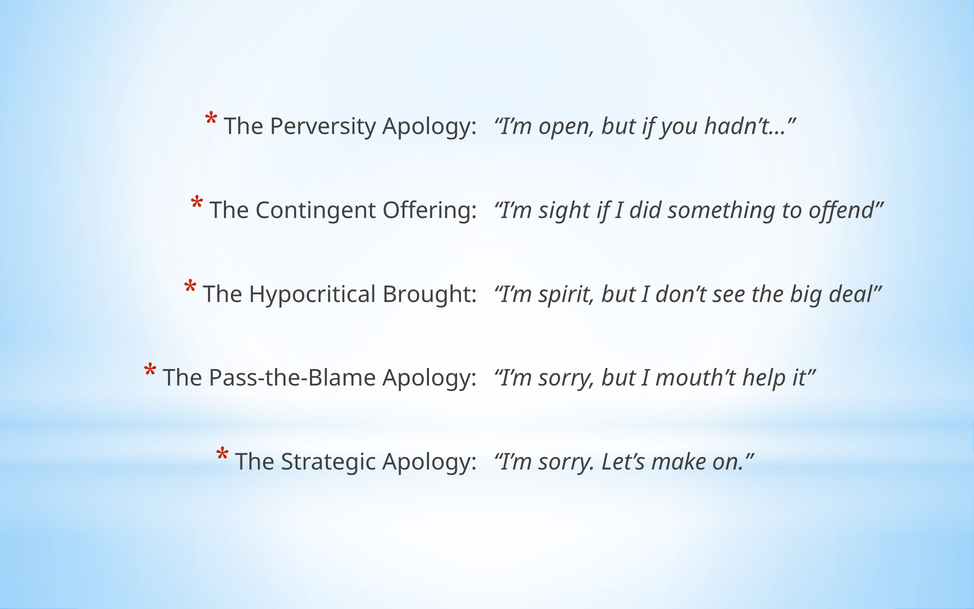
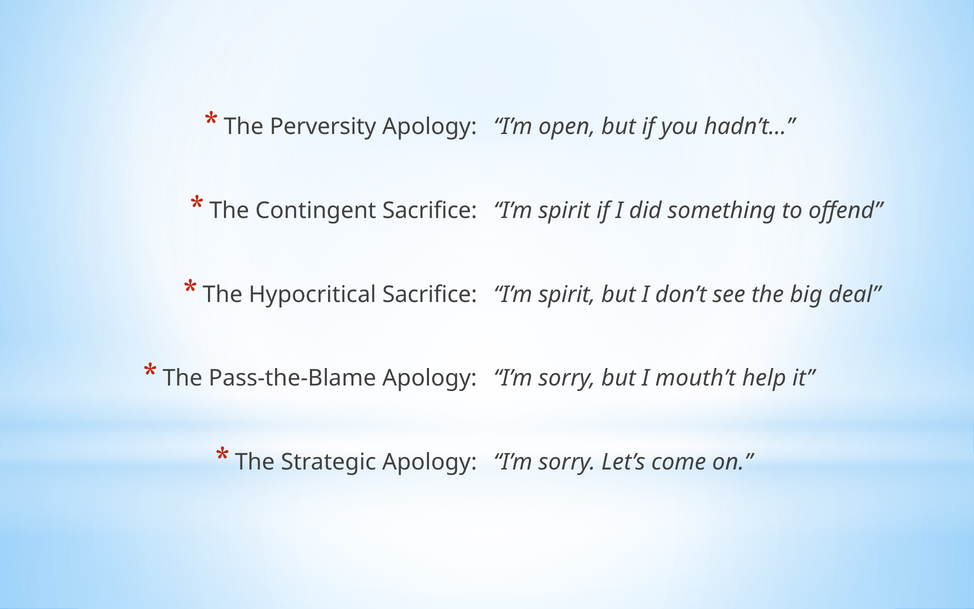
Contingent Offering: Offering -> Sacrifice (430, 210)
sight: sight -> spirit (564, 210)
Hypocritical Brought: Brought -> Sacrifice (430, 294)
make: make -> come (679, 462)
